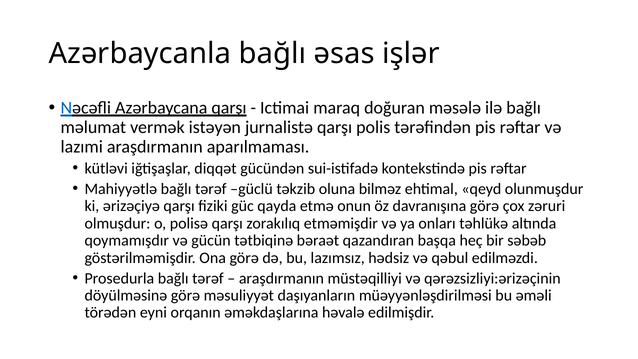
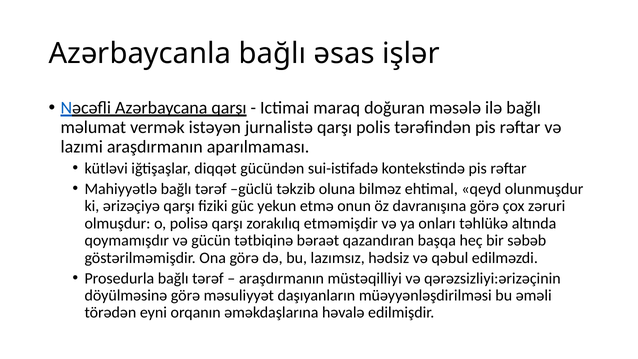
qayda: qayda -> yekun (277, 206)
